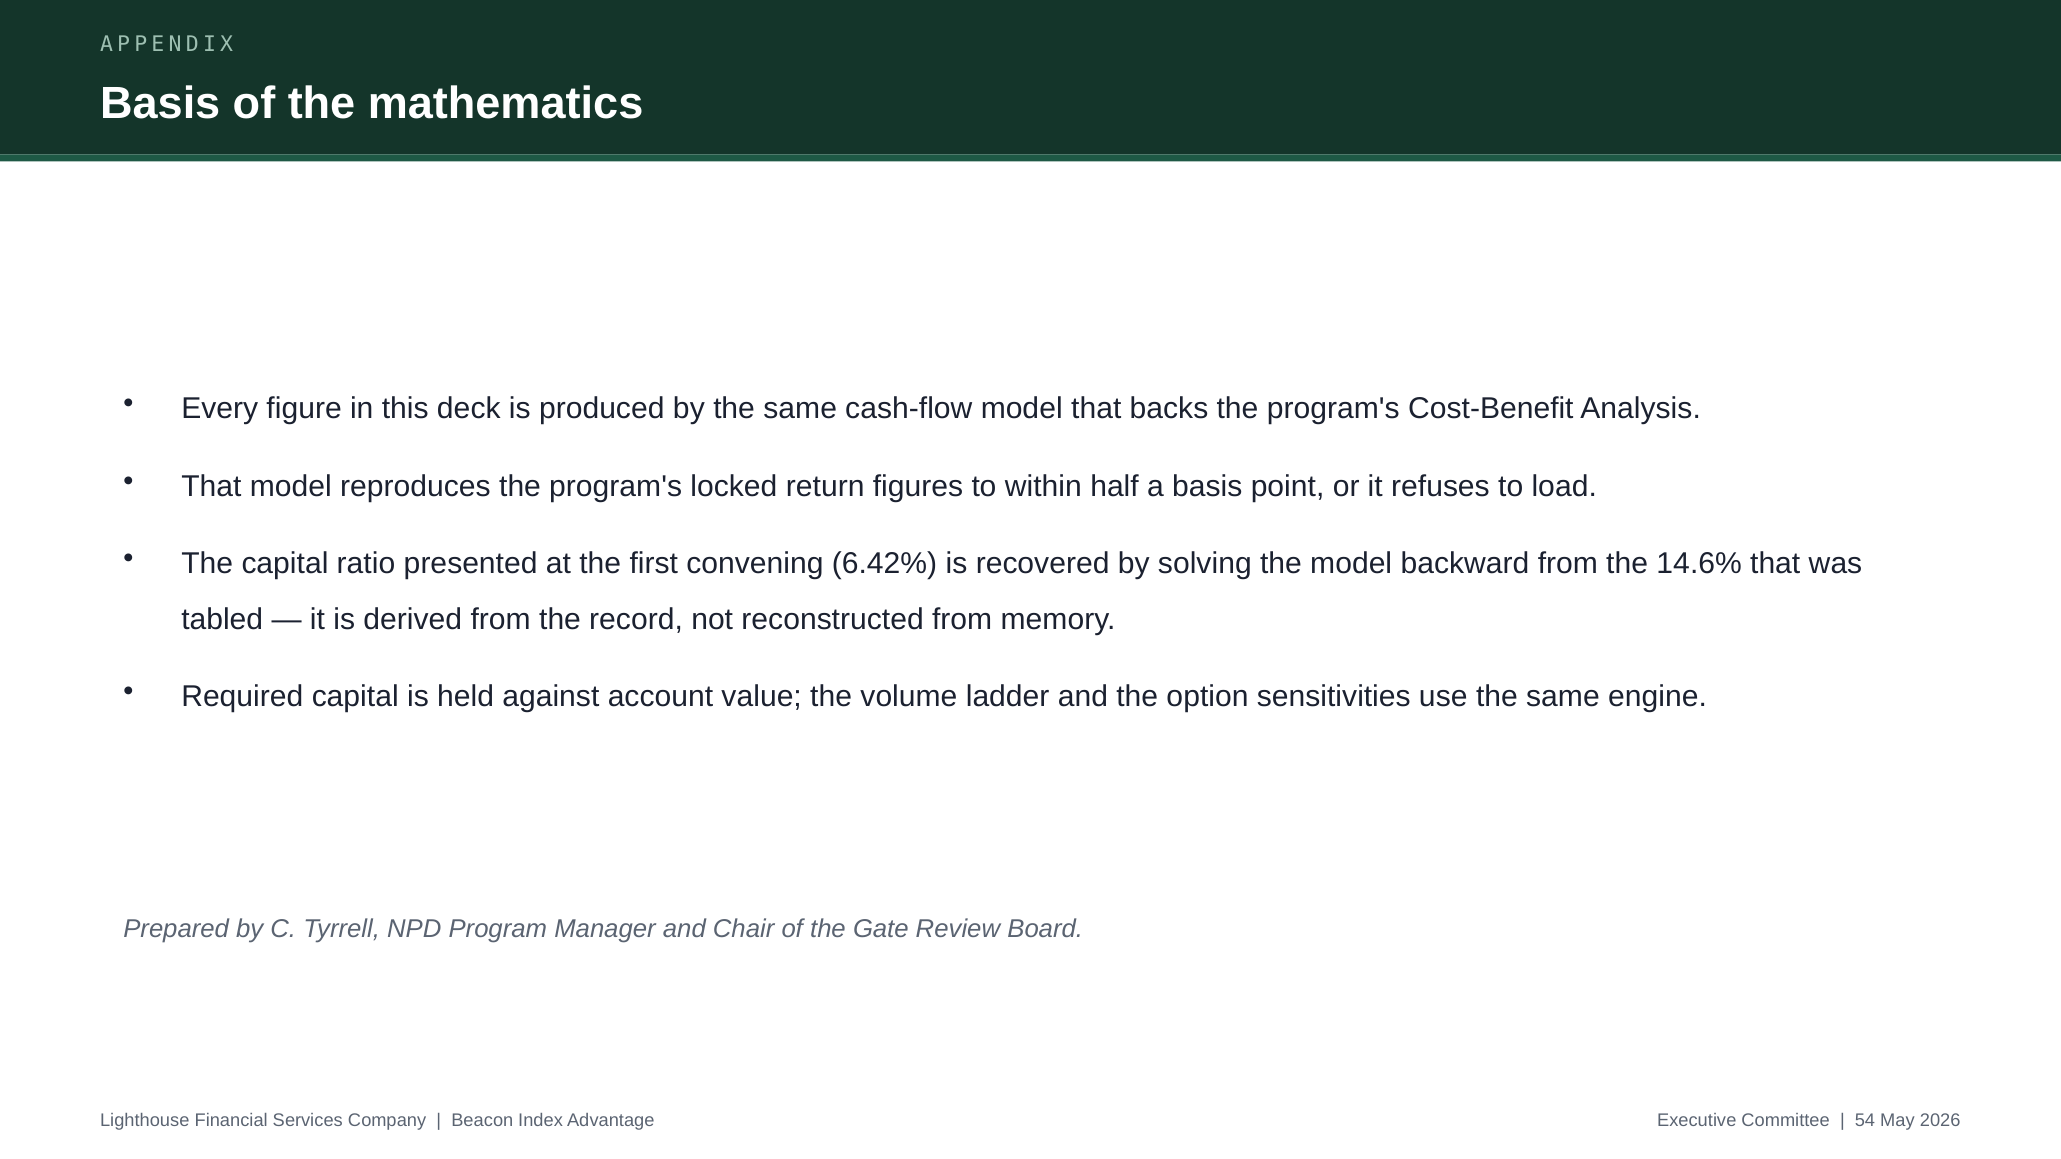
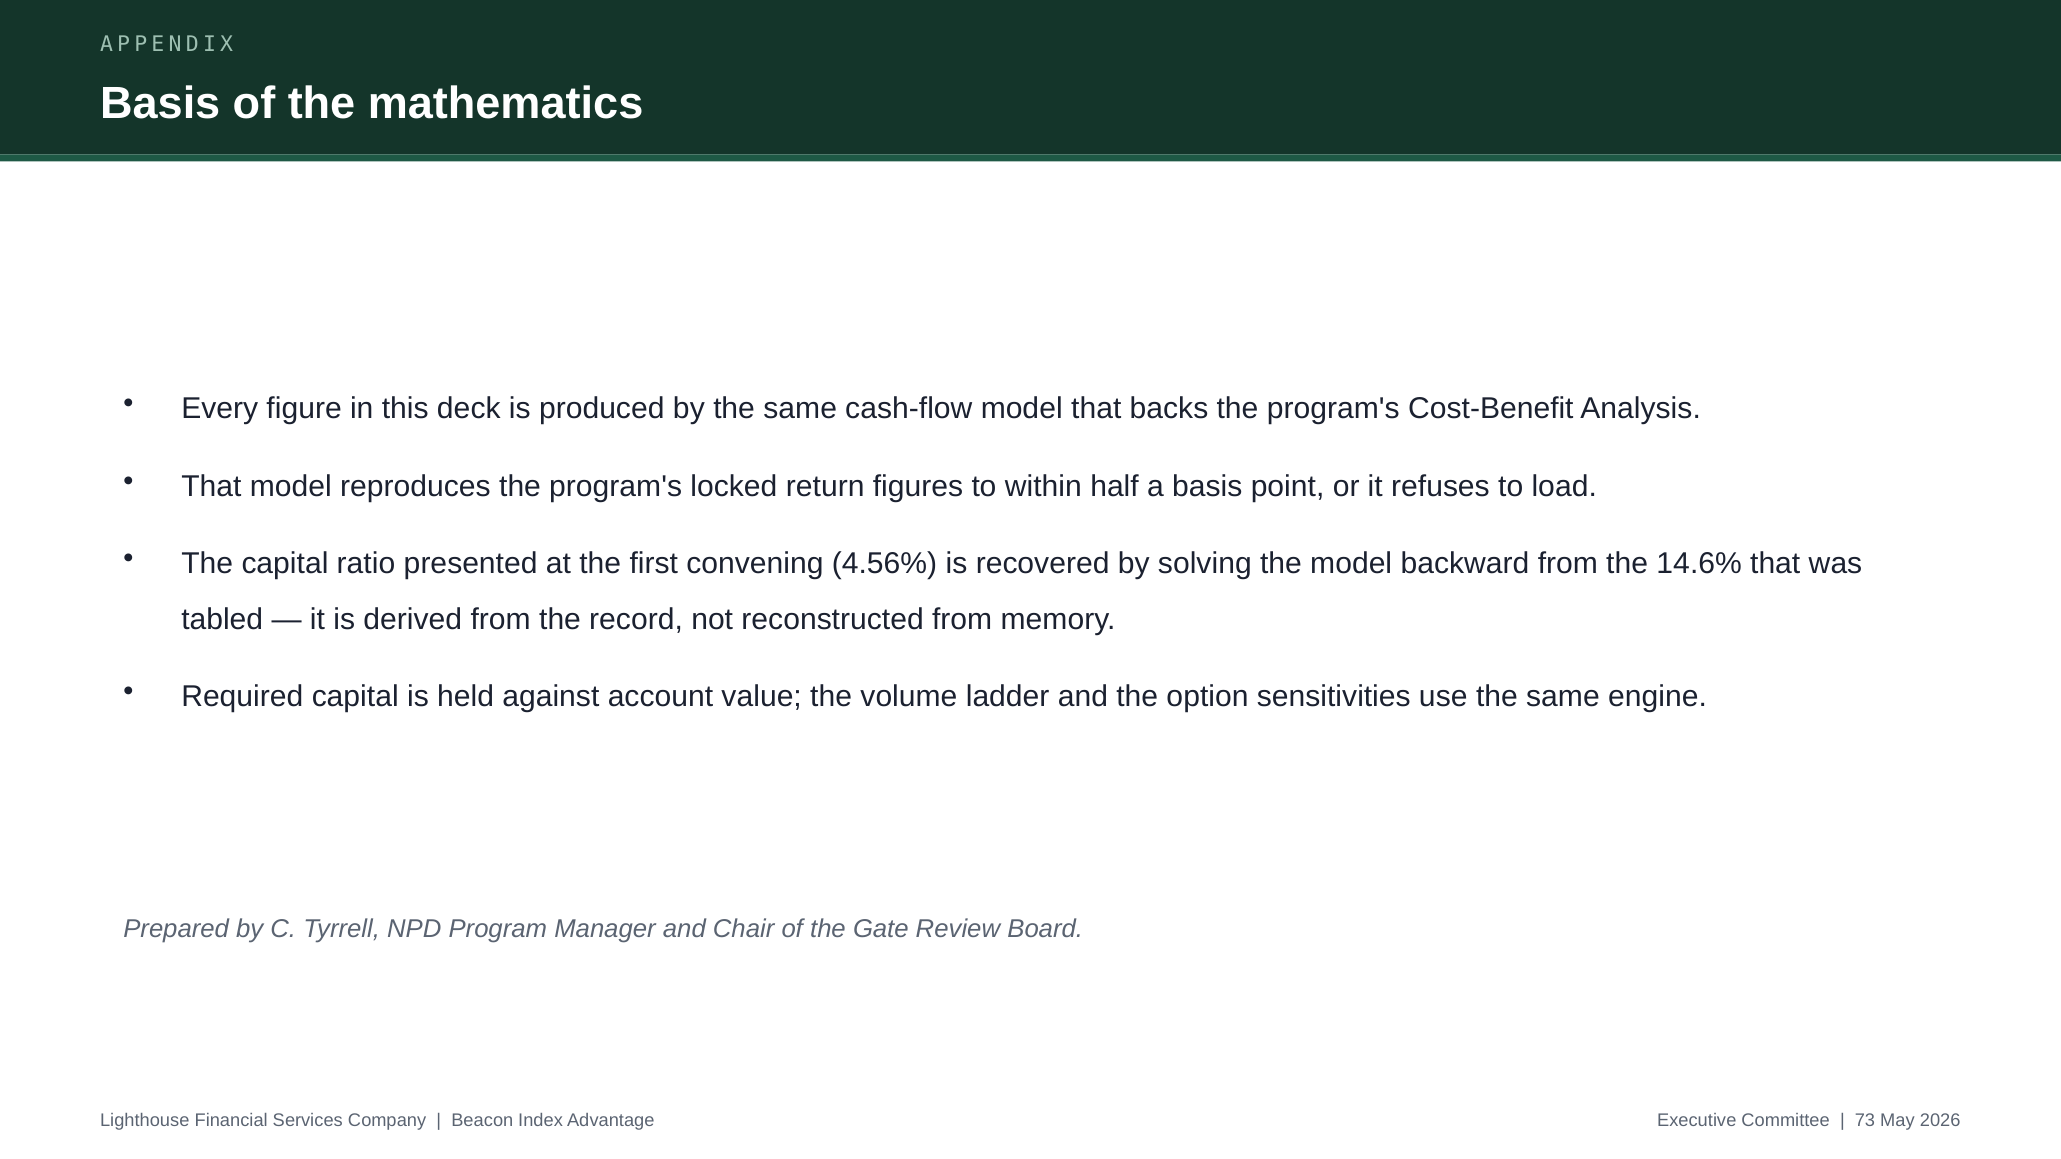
6.42%: 6.42% -> 4.56% (884, 564)
54: 54 -> 73 (1865, 1121)
